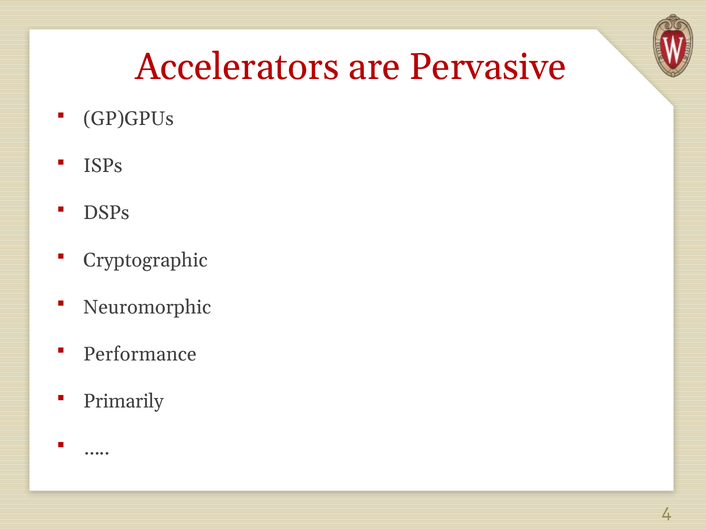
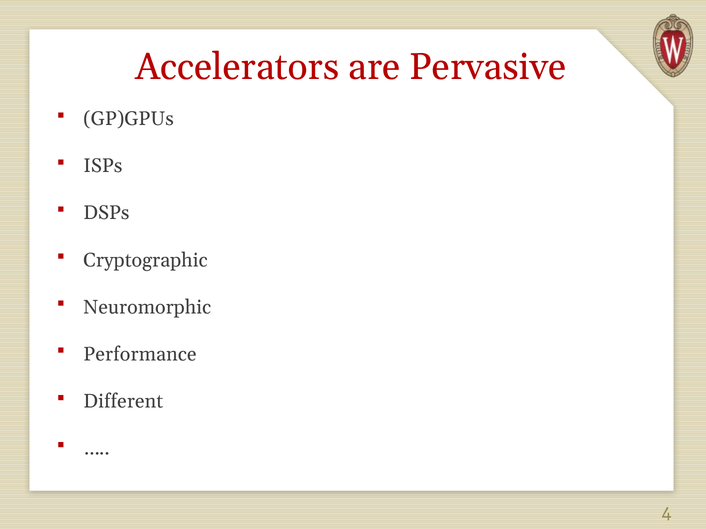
Primarily: Primarily -> Different (123, 402)
